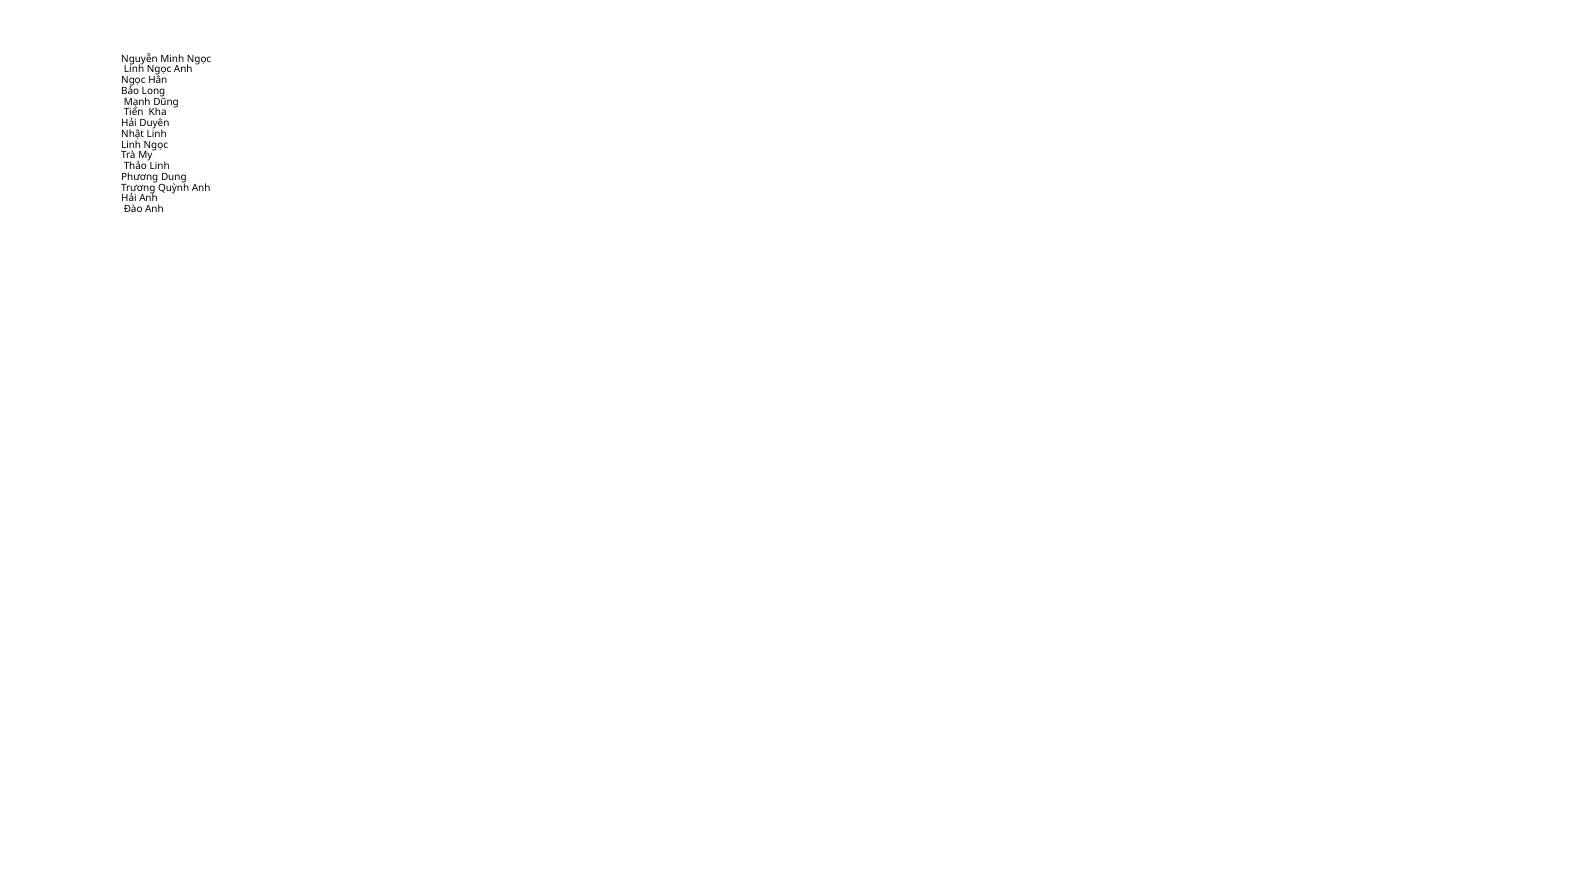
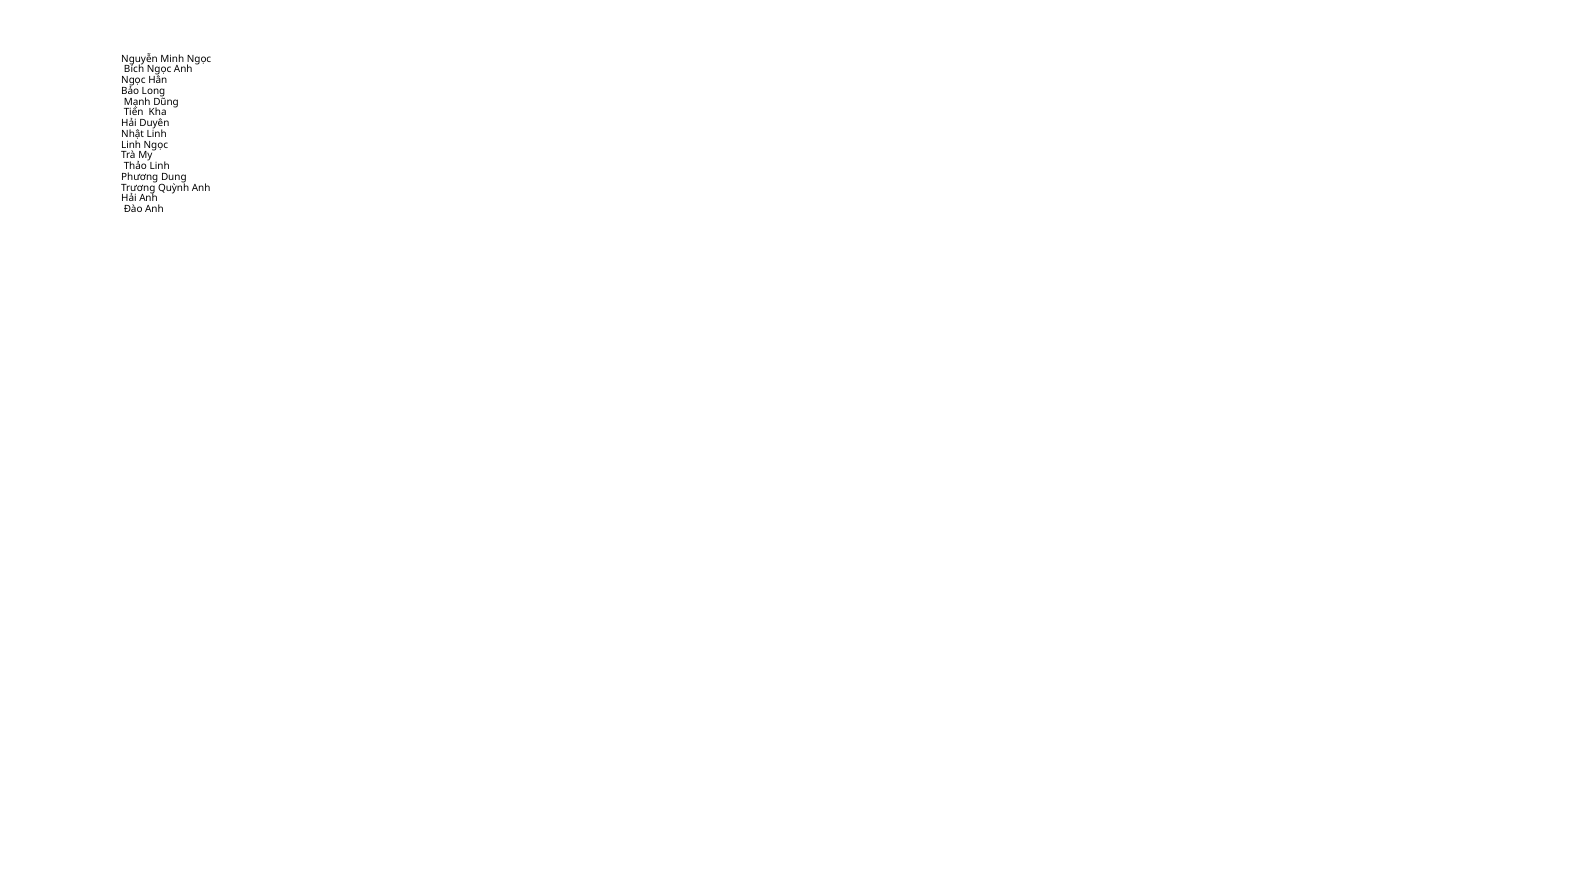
Linh: Linh -> Bích (134, 70)
